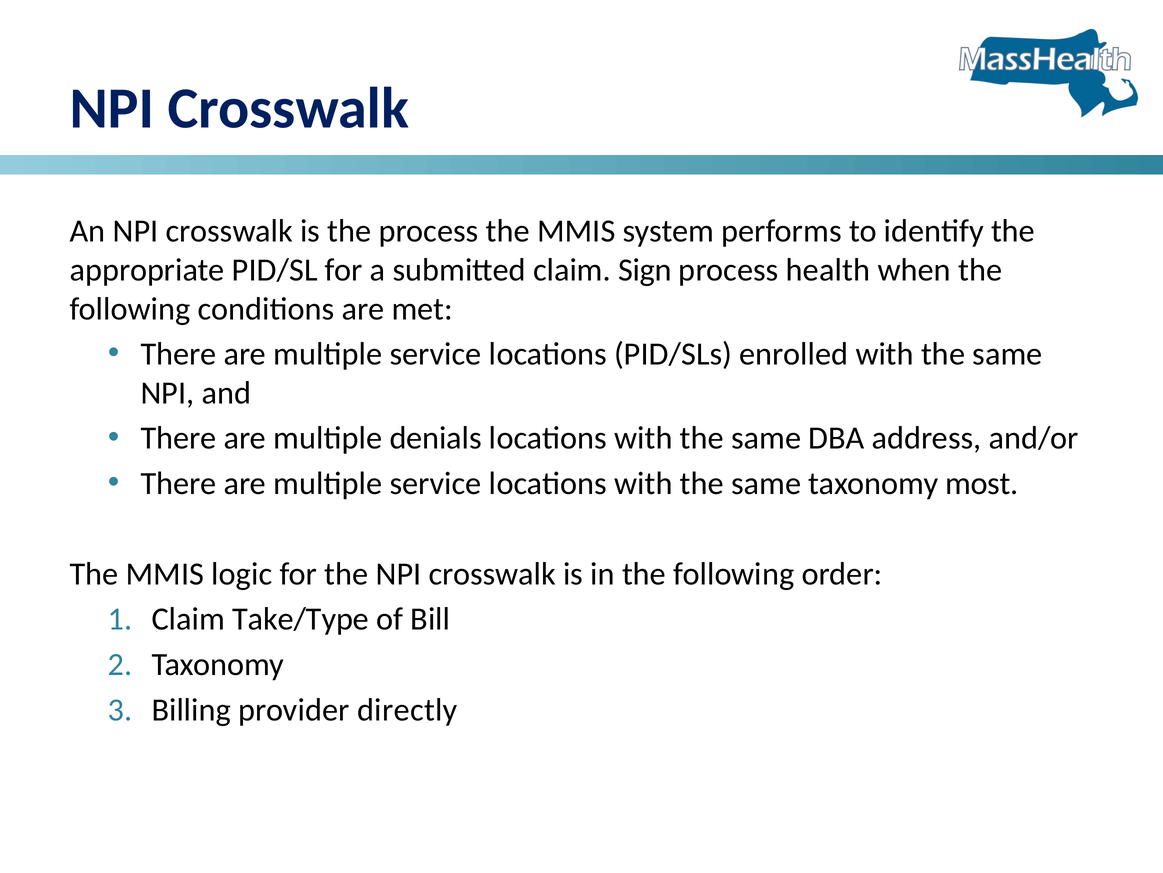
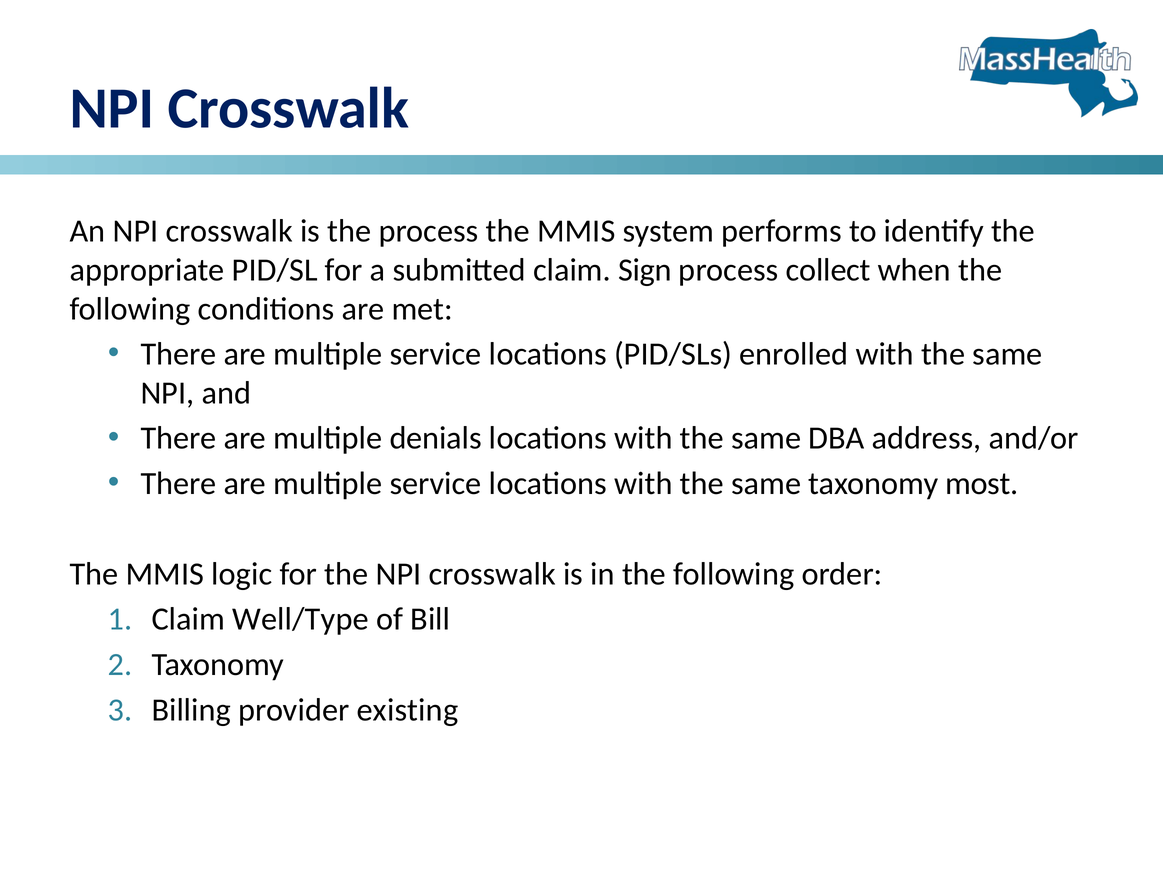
health: health -> collect (828, 270)
Take/Type: Take/Type -> Well/Type (300, 619)
directly: directly -> existing (407, 709)
